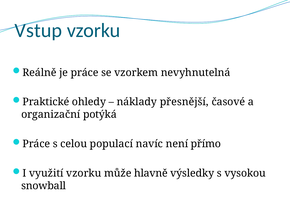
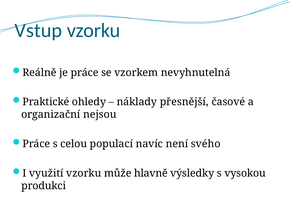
potýká: potýká -> nejsou (100, 114)
přímo: přímo -> svého (206, 144)
snowball: snowball -> produkci (44, 185)
